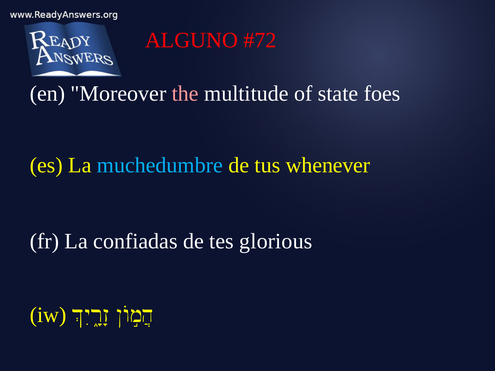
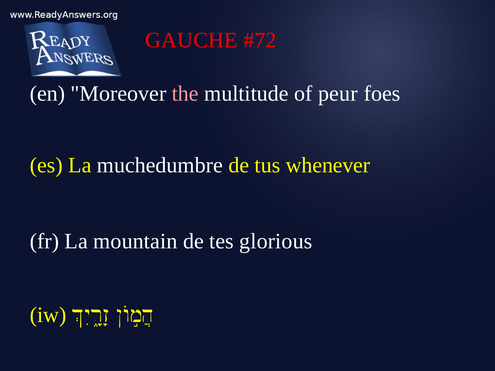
ALGUNO: ALGUNO -> GAUCHE (191, 40)
state: state -> peur (338, 93)
muchedumbre colour: light blue -> white (160, 165)
confiadas: confiadas -> mountain (135, 242)
